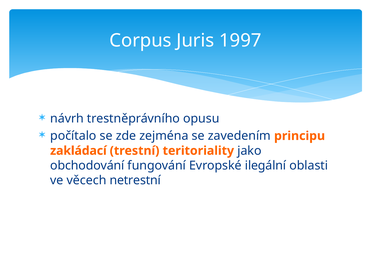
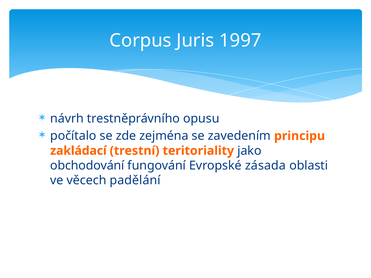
ilegální: ilegální -> zásada (265, 166)
netrestní: netrestní -> padělání (135, 181)
